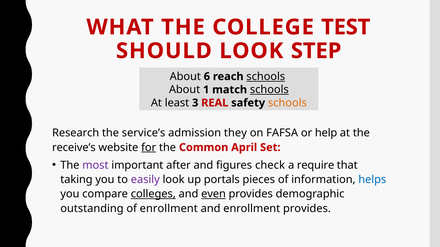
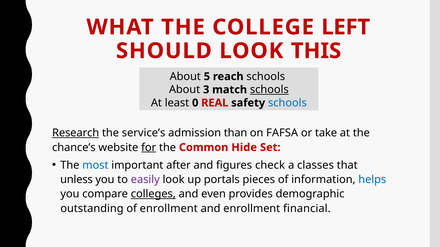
TEST: TEST -> LEFT (346, 27)
STEP: STEP -> THIS (316, 51)
6: 6 -> 5 (207, 77)
schools underline: present -> none (266, 77)
1: 1 -> 3 (206, 90)
3: 3 -> 0 (195, 103)
schools colour: orange -> blue (287, 103)
Research underline: none -> present (76, 133)
they: they -> than (236, 133)
help: help -> take (326, 133)
receive’s: receive’s -> chance’s (74, 148)
April: April -> Hide (244, 148)
most colour: purple -> blue (95, 165)
require: require -> classes (316, 165)
taking: taking -> unless (76, 180)
even underline: present -> none (214, 194)
enrollment provides: provides -> financial (307, 209)
